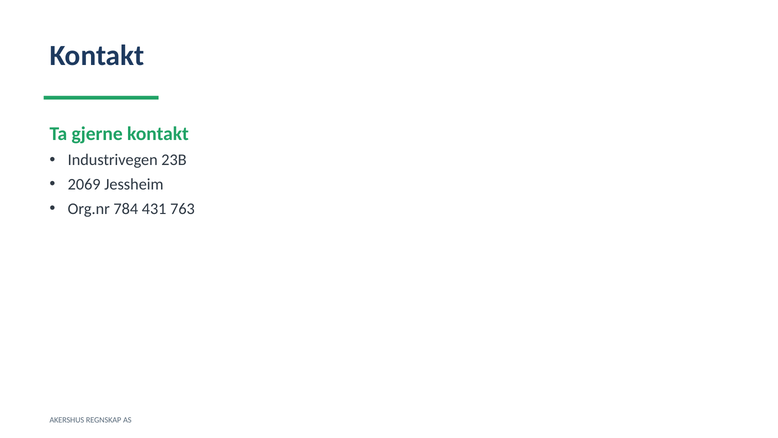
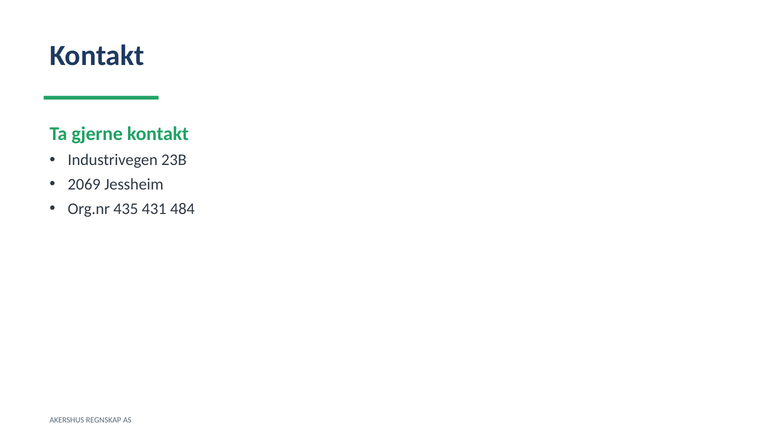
784: 784 -> 435 (126, 209)
763: 763 -> 484 (182, 209)
